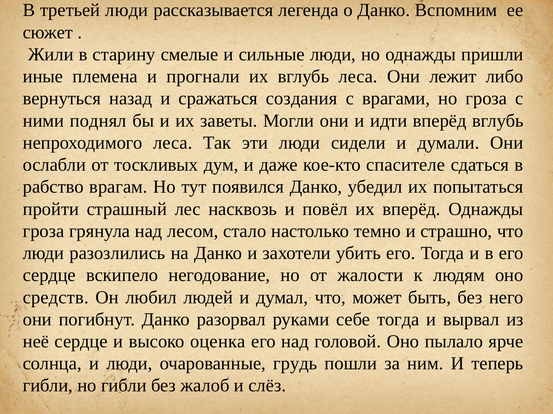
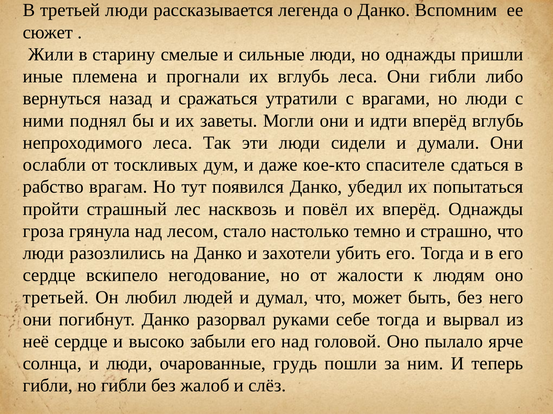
Они лежит: лежит -> гибли (453, 77)
создания: создания -> утратили (302, 99)
но гроза: гроза -> люди (486, 99)
средств: средств -> третьей (56, 298)
оценка: оценка -> забыли (218, 342)
